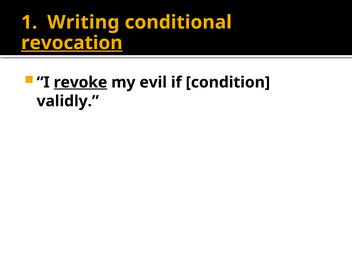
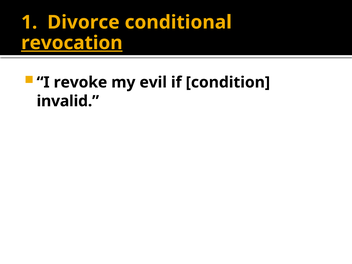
Writing: Writing -> Divorce (83, 22)
revoke underline: present -> none (80, 82)
validly: validly -> invalid (68, 101)
